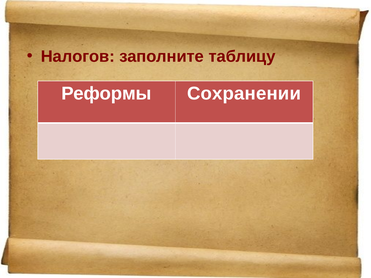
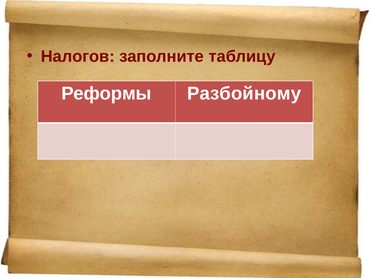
Сохранении: Сохранении -> Разбойному (244, 94)
